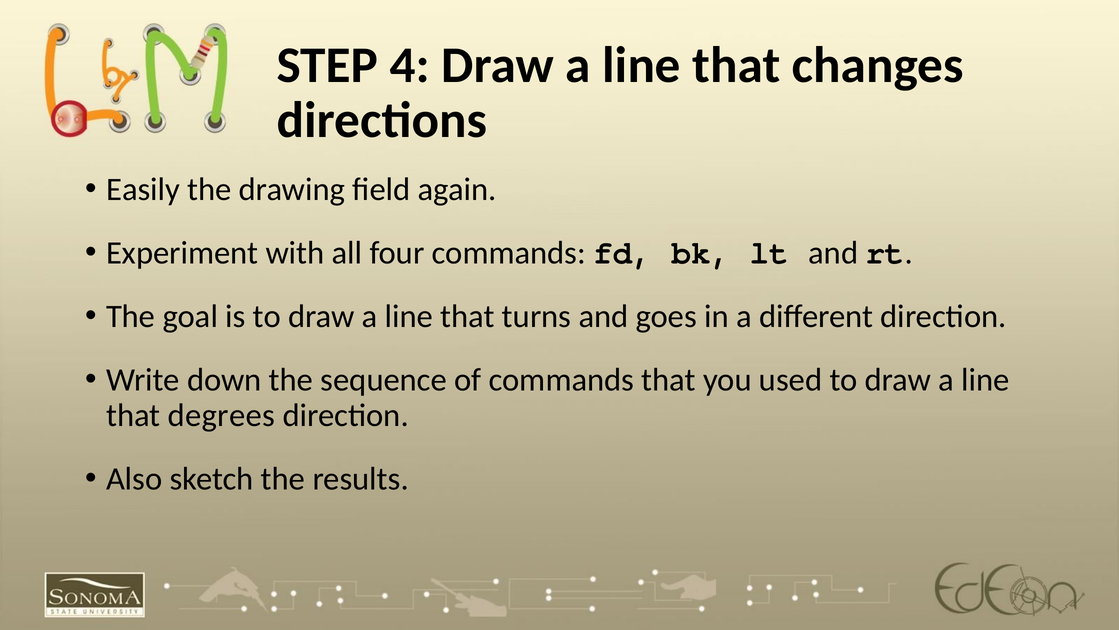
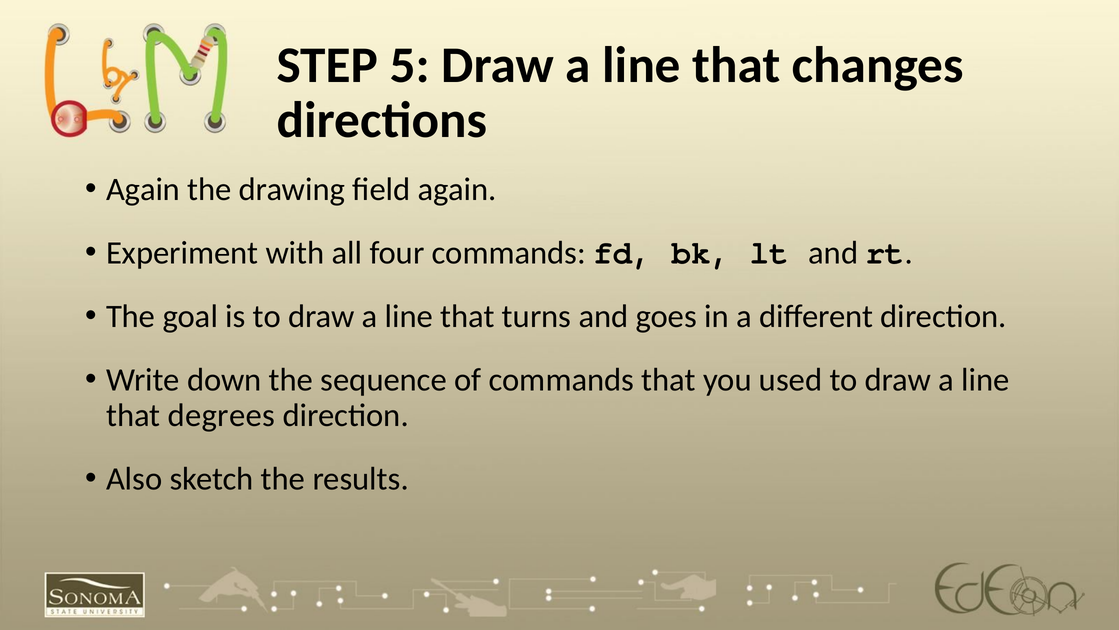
4: 4 -> 5 (410, 65)
Easily: Easily -> Again (143, 189)
